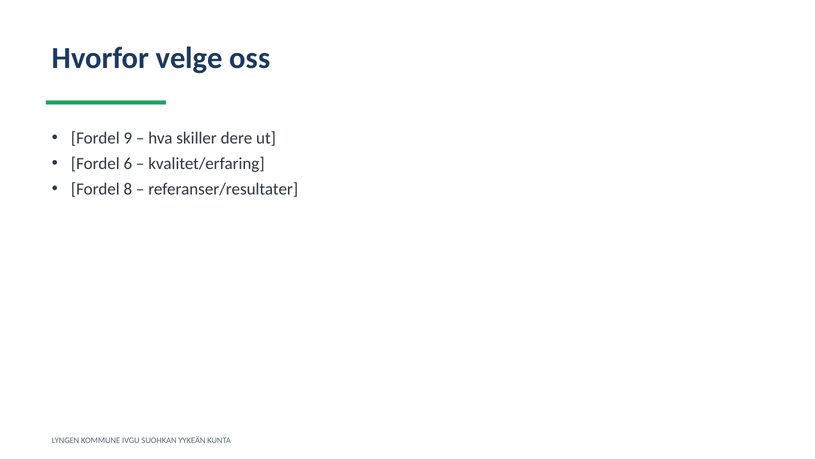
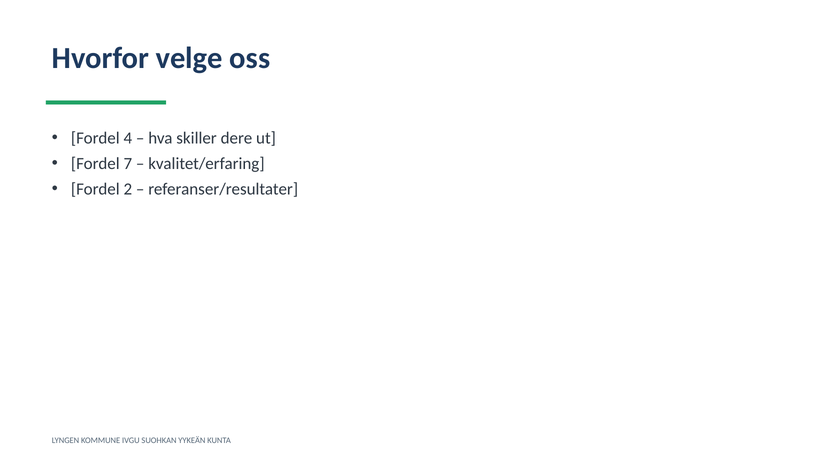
9: 9 -> 4 (128, 138)
6: 6 -> 7 (128, 164)
8: 8 -> 2 (128, 189)
